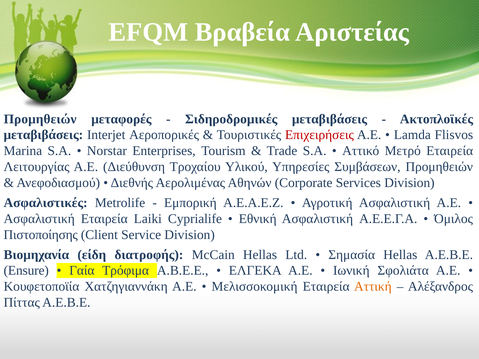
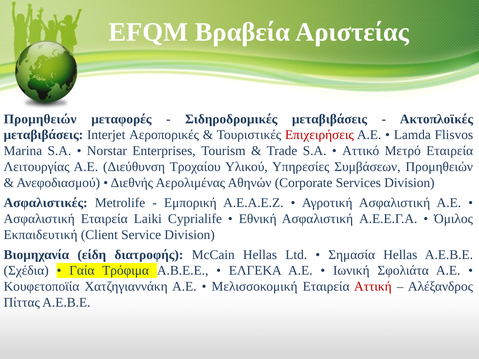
Πιστοποίησης: Πιστοποίησης -> Εκπαιδευτική (41, 235)
Ensure: Ensure -> Σχέδια (26, 271)
Αττική colour: orange -> red (373, 287)
